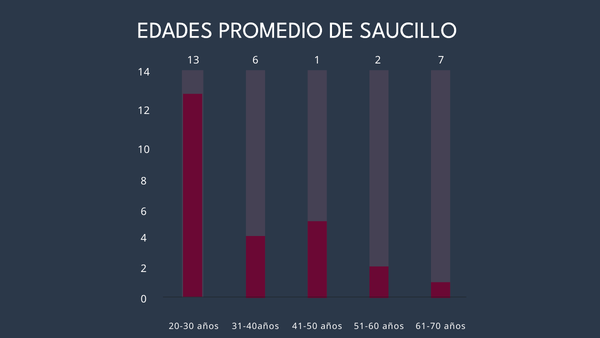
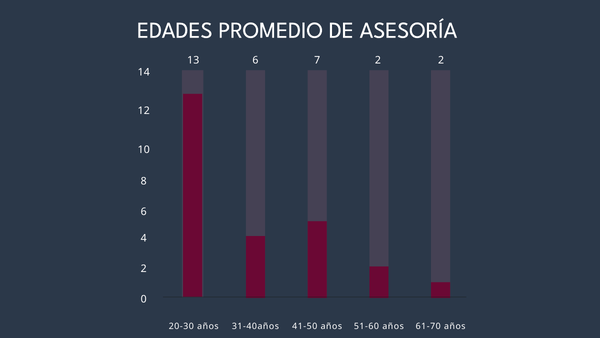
SAUCILLO: SAUCILLO -> ASESORÍA (408, 30)
1: 1 -> 7 (317, 60)
2 7: 7 -> 2 (441, 60)
